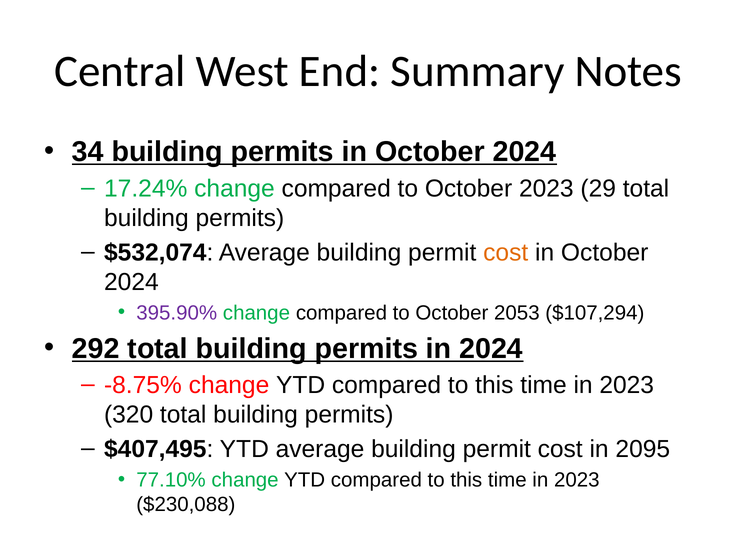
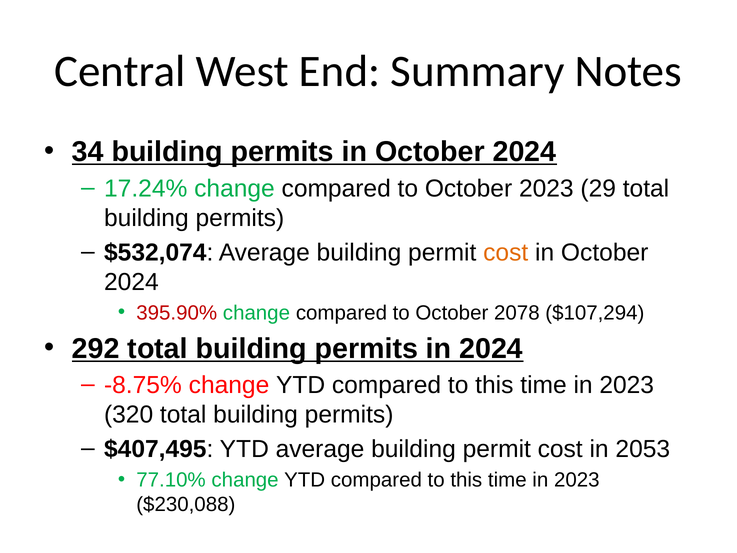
395.90% colour: purple -> red (177, 313)
2053: 2053 -> 2078 (517, 313)
2095: 2095 -> 2053 (643, 449)
